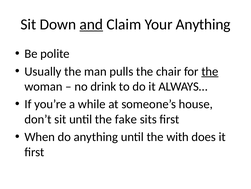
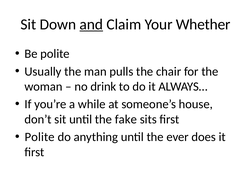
Your Anything: Anything -> Whether (203, 24)
the underline: present -> none (210, 71)
When: When -> Polite (40, 136)
with: with -> ever (178, 136)
